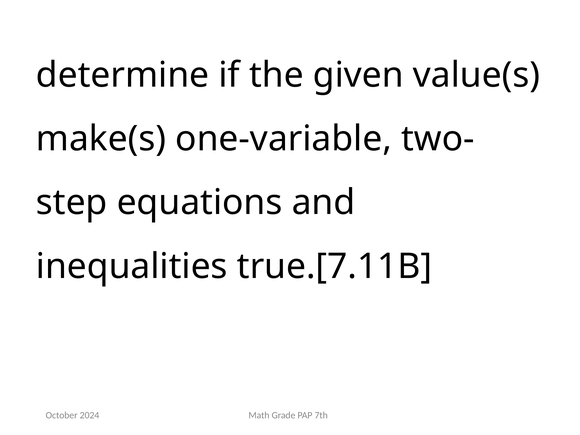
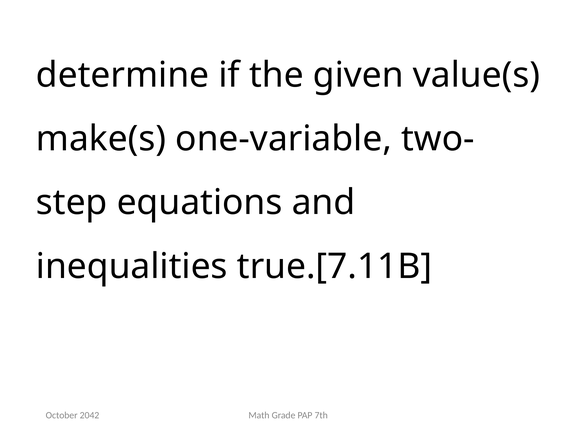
2024: 2024 -> 2042 (90, 415)
